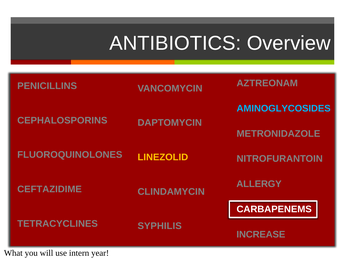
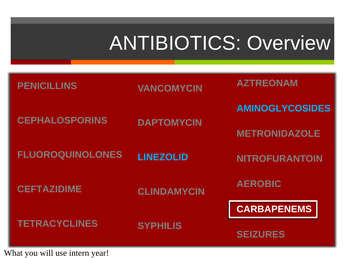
LINEZOLID colour: yellow -> light blue (163, 158)
ALLERGY: ALLERGY -> AEROBIC (259, 185)
INCREASE: INCREASE -> SEIZURES (261, 235)
